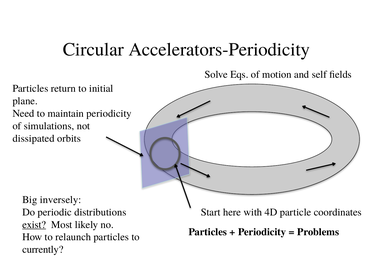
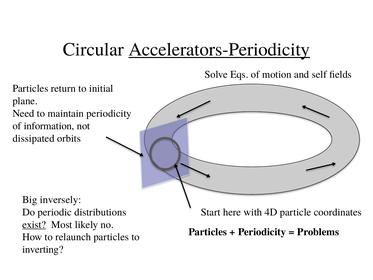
Accelerators-Periodicity underline: none -> present (219, 49)
simulations: simulations -> information (49, 126)
currently: currently -> inverting (43, 249)
